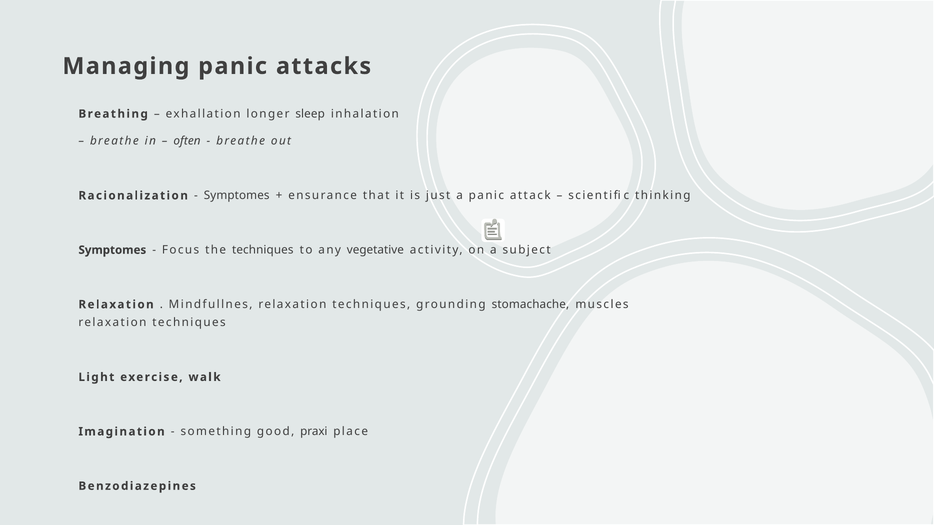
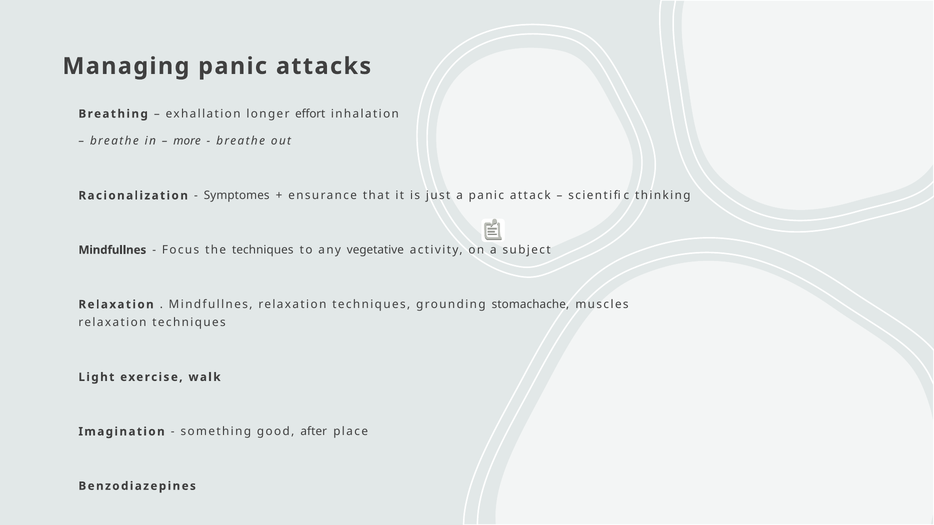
sleep: sleep -> effort (310, 114)
often: often -> more (187, 141)
Symptomes: Symptomes -> Mindfullnes (112, 250)
praxi: praxi -> after (314, 432)
